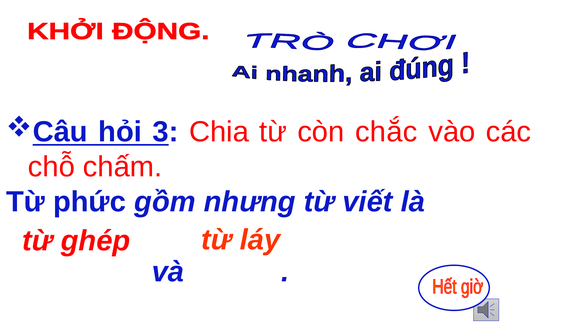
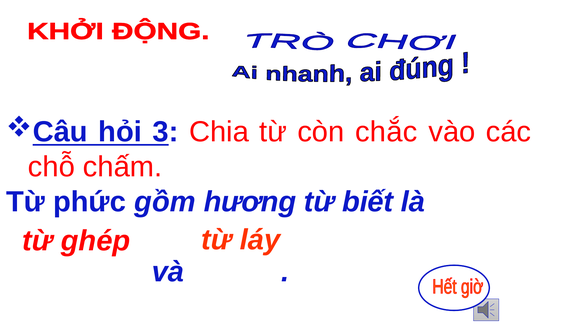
nhưng: nhưng -> hương (250, 202)
viết: viết -> biết (368, 202)
